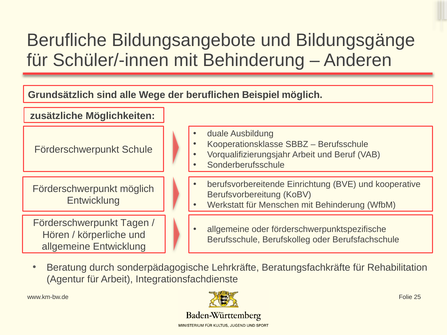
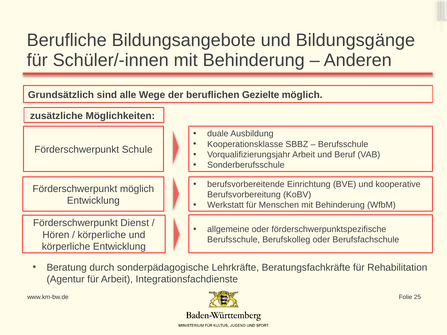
Beispiel: Beispiel -> Gezielte (261, 95)
Tagen: Tagen -> Dienst (135, 223)
allgemeine: allgemeine -> körperliche (66, 247)
